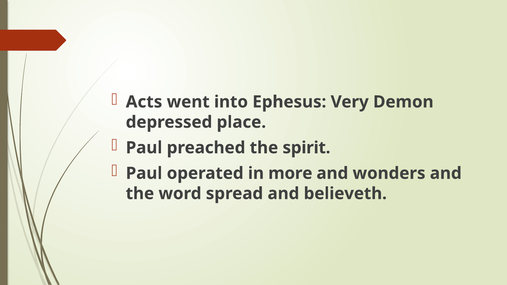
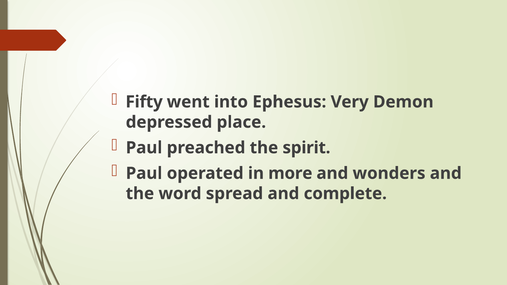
Acts: Acts -> Fifty (144, 102)
believeth: believeth -> complete (345, 194)
